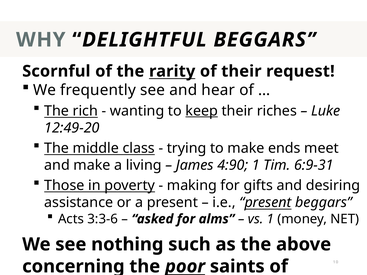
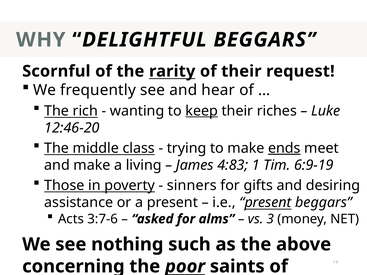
12:49-20: 12:49-20 -> 12:46-20 (72, 128)
ends underline: none -> present (284, 148)
4:90: 4:90 -> 4:83 (233, 165)
6:9-31: 6:9-31 -> 6:9-19 (314, 165)
making: making -> sinners (192, 186)
3:3-6: 3:3-6 -> 3:7-6 (103, 219)
vs 1: 1 -> 3 (270, 219)
